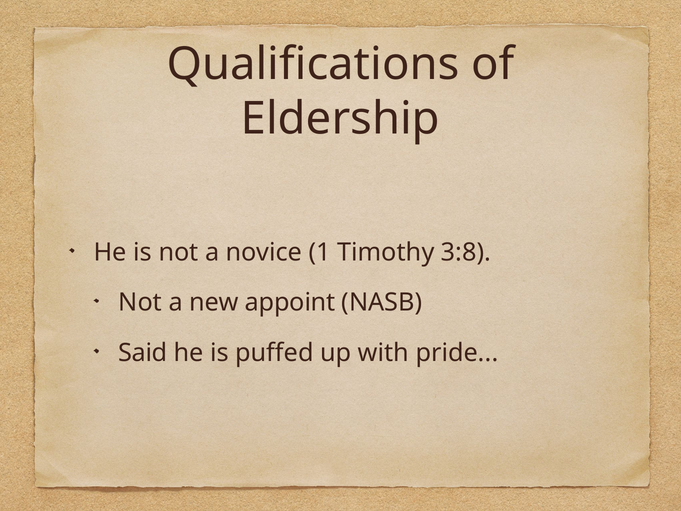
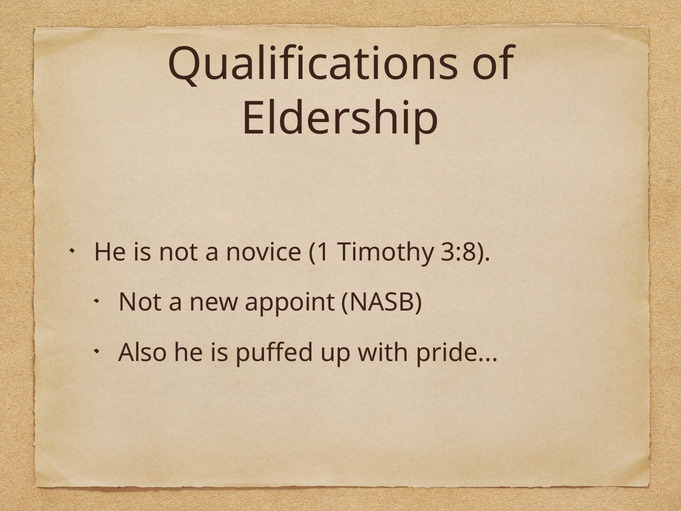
Said: Said -> Also (143, 353)
